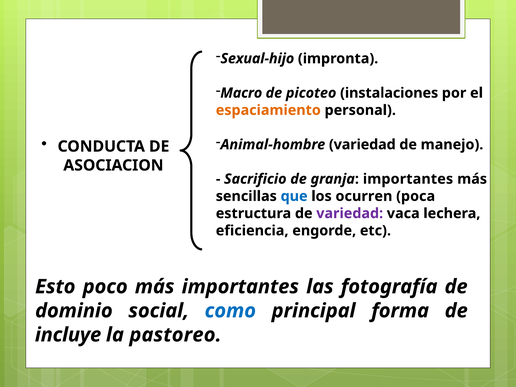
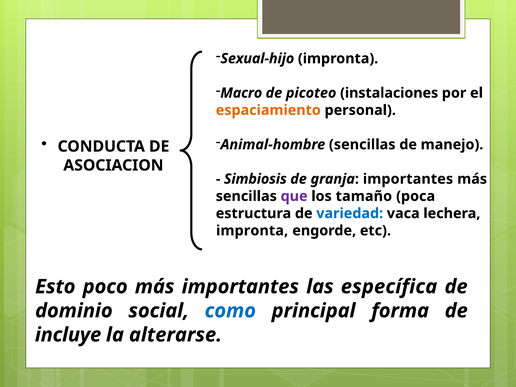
Animal-hombre variedad: variedad -> sencillas (362, 145)
Sacrificio: Sacrificio -> Simbiosis (255, 179)
que colour: blue -> purple (294, 196)
ocurren: ocurren -> tamaño (364, 196)
variedad colour: purple -> blue (350, 213)
eficiencia: eficiencia -> impronta (252, 231)
fotografía: fotografía -> específica (389, 287)
pastoreo: pastoreo -> alterarse (175, 335)
